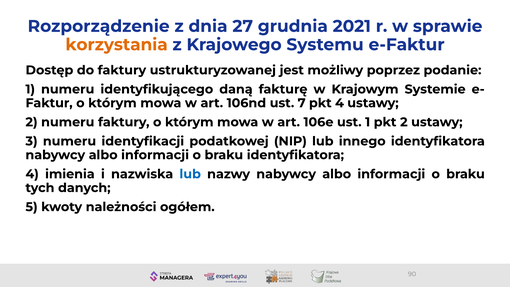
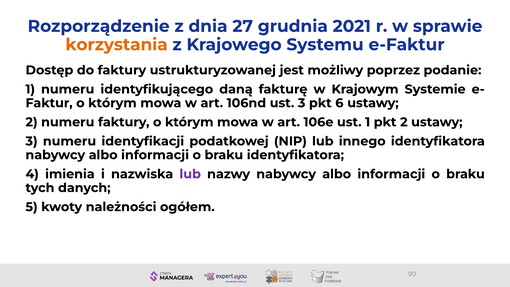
ust 7: 7 -> 3 (302, 103)
pkt 4: 4 -> 6 (339, 103)
lub colour: blue -> purple (190, 174)
